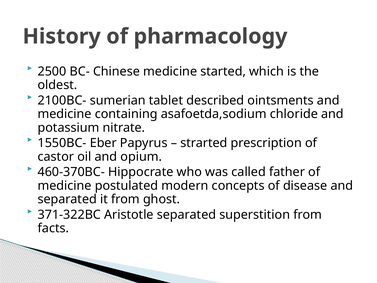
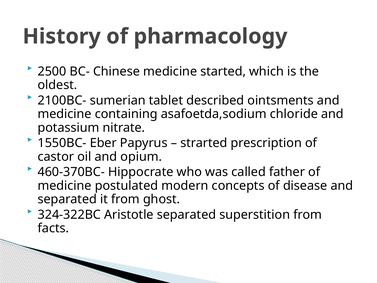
371-322BC: 371-322BC -> 324-322BC (69, 214)
